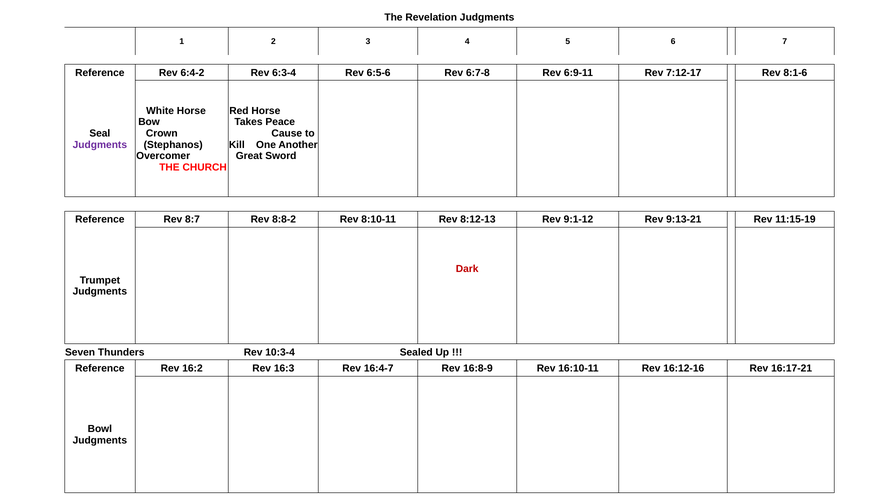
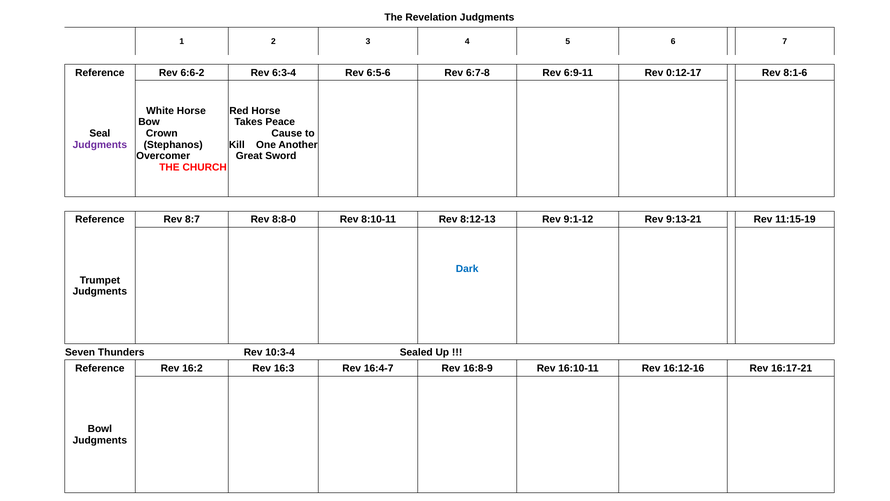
6:4-2: 6:4-2 -> 6:6-2 (192, 73)
7:12-17: 7:12-17 -> 0:12-17 (684, 73)
8:8-2: 8:8-2 -> 8:8-0 (284, 219)
Dark colour: red -> blue (467, 269)
